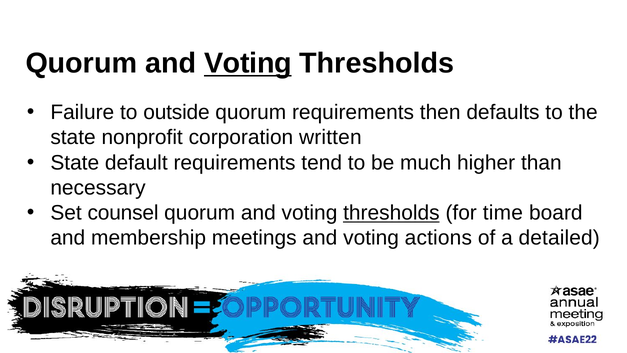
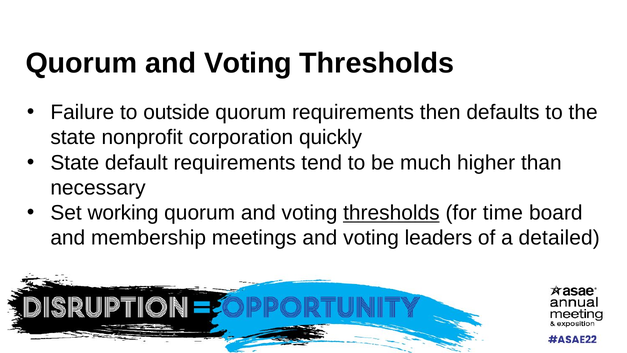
Voting underline: present -> none (248, 63)
written: written -> quickly (331, 137)
counsel: counsel -> working (123, 213)
actions: actions -> leaders (439, 238)
